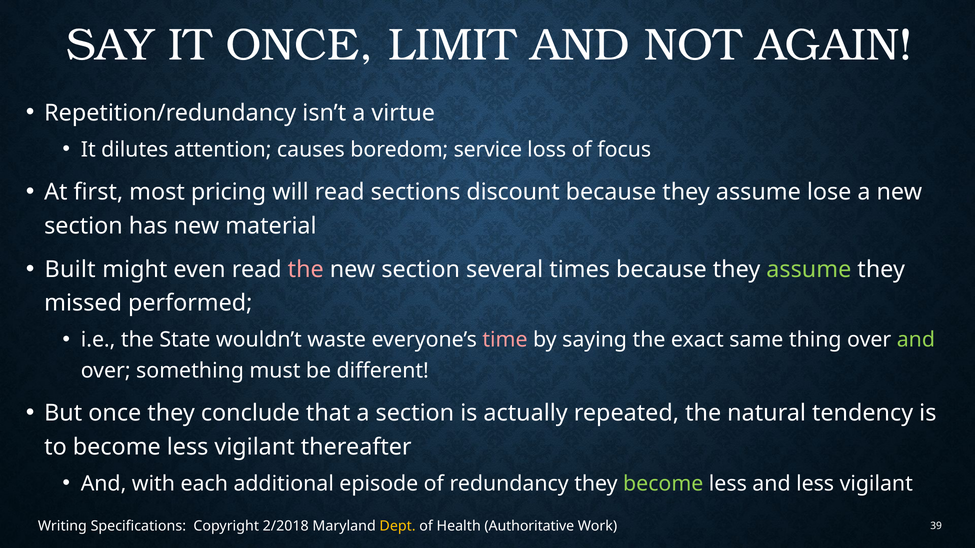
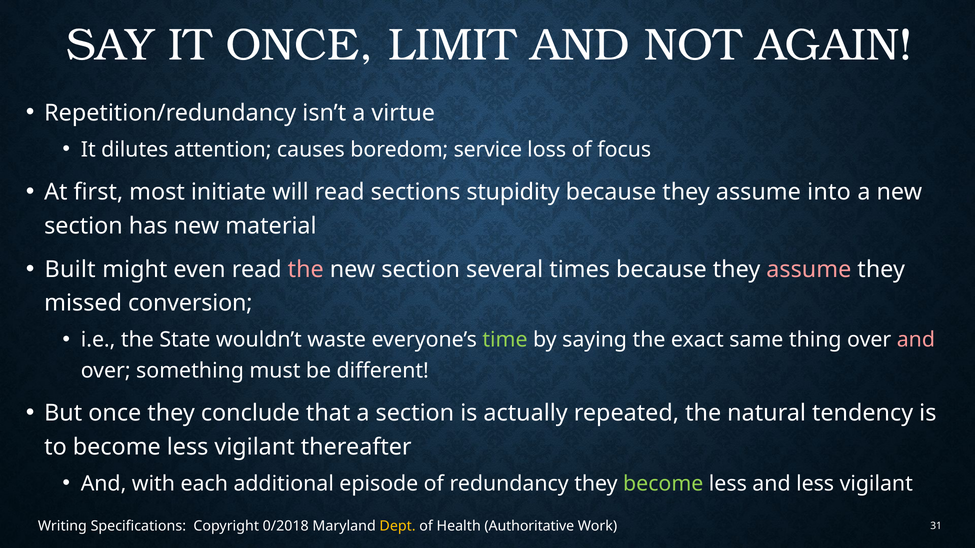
pricing: pricing -> initiate (229, 192)
discount: discount -> stupidity (513, 192)
lose: lose -> into (829, 192)
assume colour: light green -> pink (809, 270)
performed: performed -> conversion (190, 303)
time colour: pink -> light green (505, 340)
and colour: light green -> pink (916, 340)
2/2018: 2/2018 -> 0/2018 (286, 526)
39: 39 -> 31 (936, 526)
